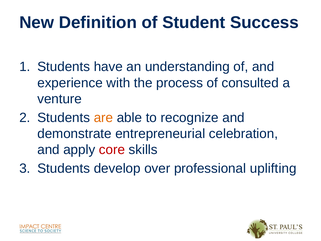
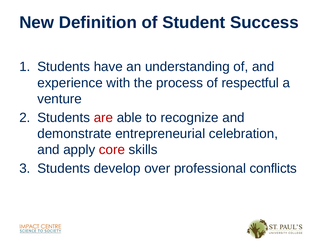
consulted: consulted -> respectful (250, 83)
are colour: orange -> red (103, 118)
uplifting: uplifting -> conflicts (273, 168)
